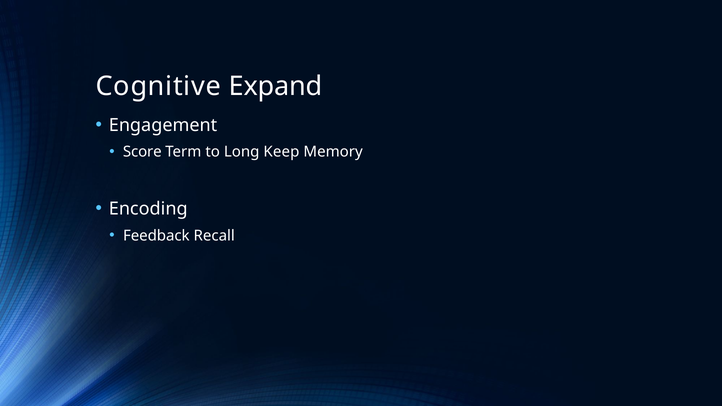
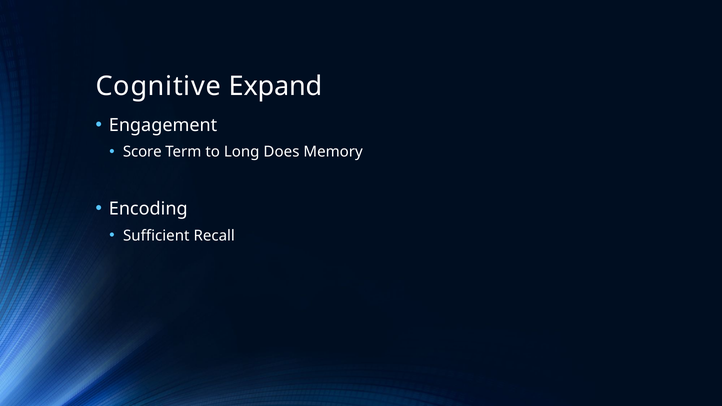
Keep: Keep -> Does (281, 152)
Feedback: Feedback -> Sufficient (156, 236)
